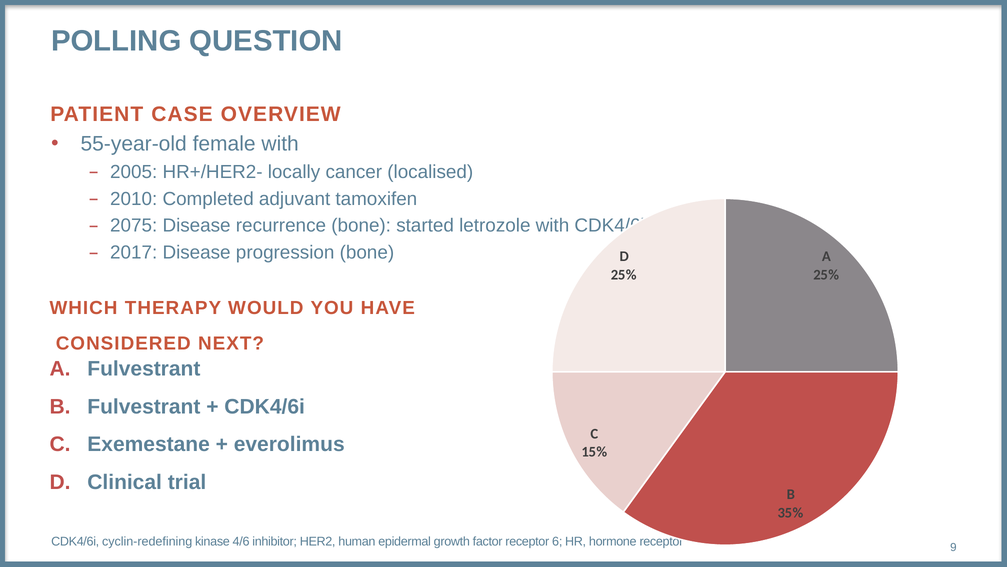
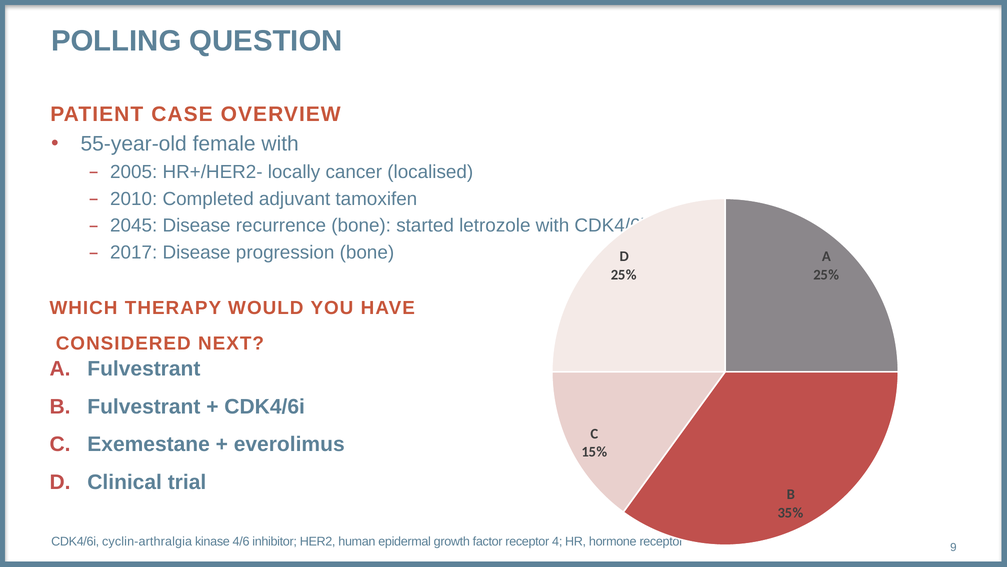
2075: 2075 -> 2045 (134, 225)
cyclin-redefining: cyclin-redefining -> cyclin-arthralgia (147, 541)
6: 6 -> 4 (557, 541)
